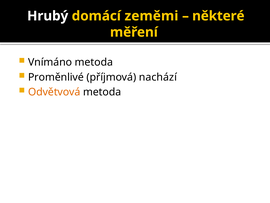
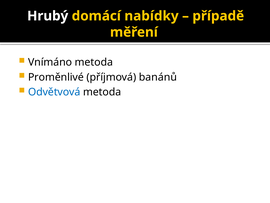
zeměmi: zeměmi -> nabídky (151, 16)
některé: některé -> případě (218, 16)
nachází: nachází -> banánů (158, 77)
Odvětvová colour: orange -> blue (54, 92)
